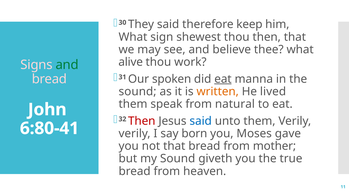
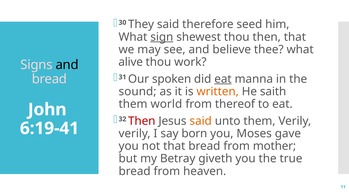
keep: keep -> seed (249, 24)
sign underline: none -> present (162, 37)
and colour: green -> black (67, 65)
lived: lived -> saith (273, 92)
speak: speak -> world (166, 104)
natural: natural -> thereof (235, 104)
said colour: blue -> orange (201, 121)
6:80-41: 6:80-41 -> 6:19-41 (49, 129)
my Sound: Sound -> Betray (178, 159)
